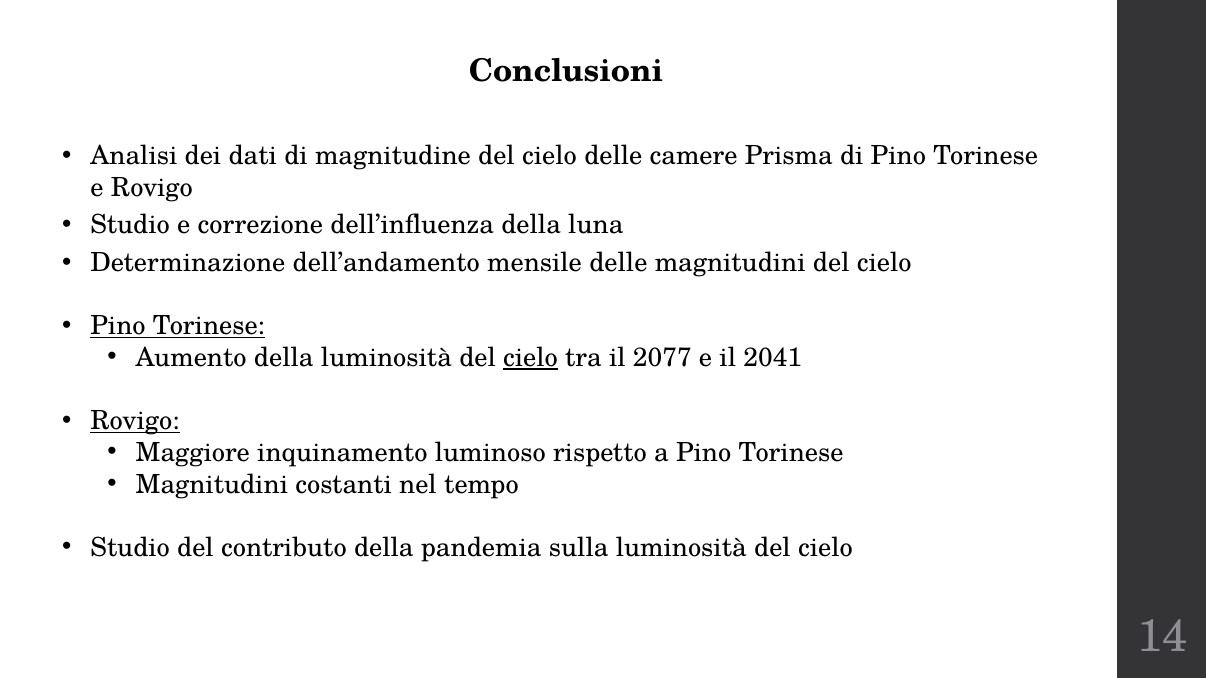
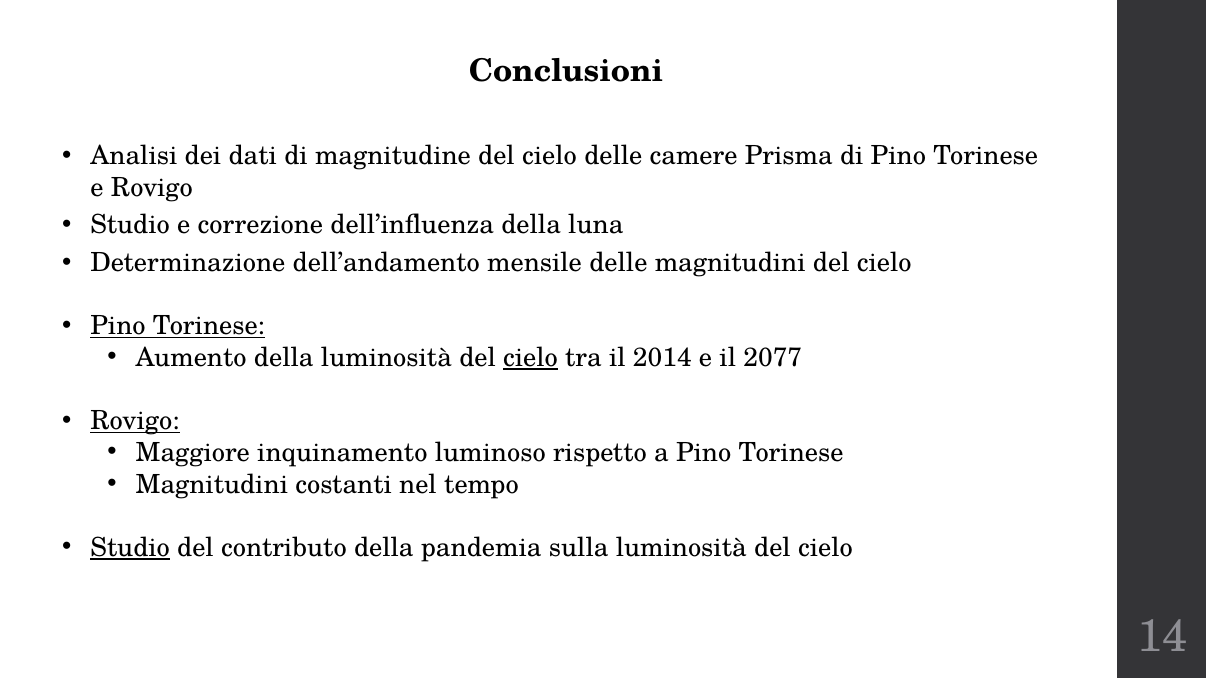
2077: 2077 -> 2014 (662, 358)
2041: 2041 -> 2077 (773, 358)
Studio underline: none -> present (130, 548)
